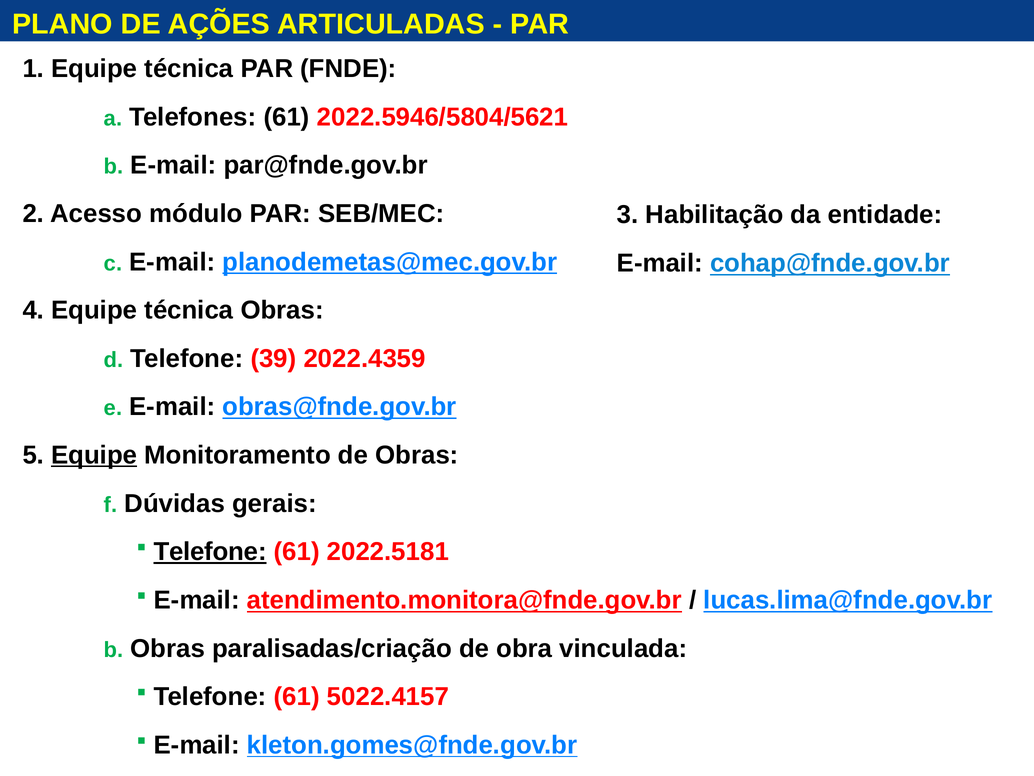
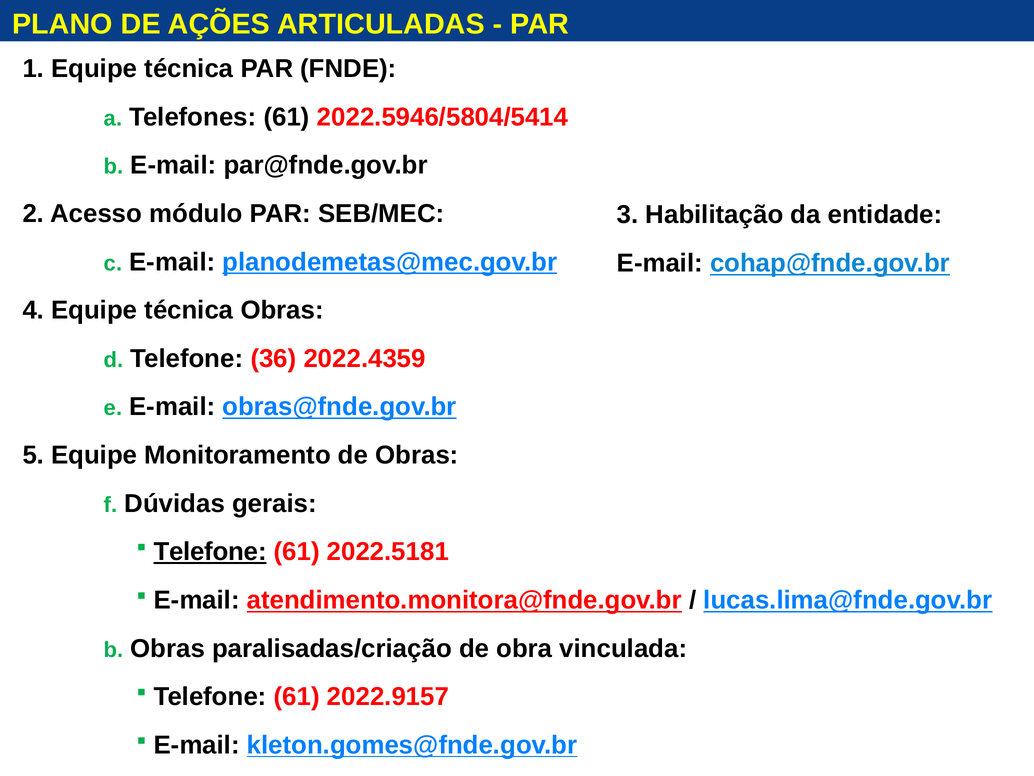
2022.5946/5804/5621: 2022.5946/5804/5621 -> 2022.5946/5804/5414 (443, 117)
39: 39 -> 36 (273, 358)
Equipe underline: present -> none (94, 455)
5022.4157: 5022.4157 -> 2022.9157 (388, 696)
